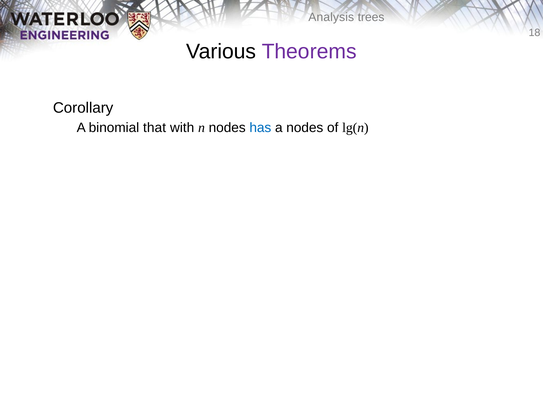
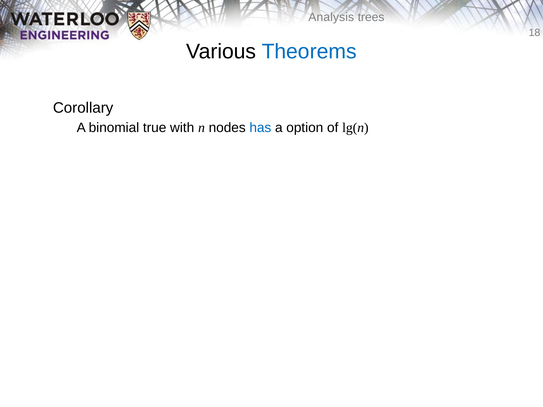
Theorems colour: purple -> blue (309, 52)
that: that -> true (155, 128)
a nodes: nodes -> option (305, 128)
